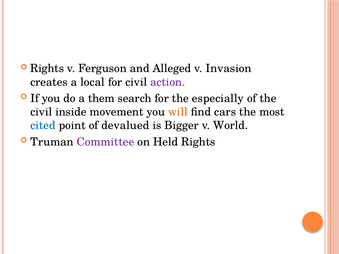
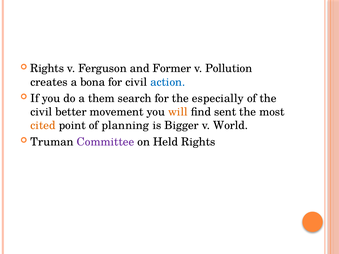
Alleged: Alleged -> Former (172, 69)
Invasion: Invasion -> Pollution (229, 69)
local: local -> bona (93, 82)
action colour: purple -> blue (168, 82)
inside: inside -> better (71, 112)
cars: cars -> sent (225, 112)
cited colour: blue -> orange (43, 126)
devalued: devalued -> planning (125, 126)
